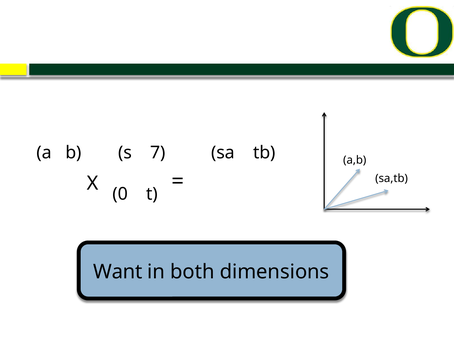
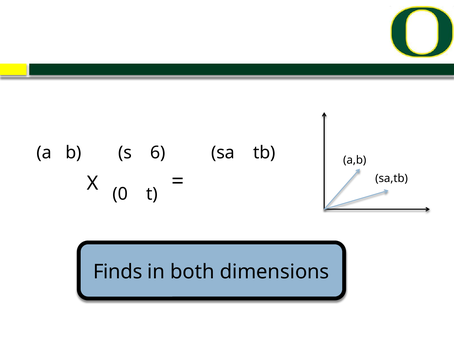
7: 7 -> 6 (158, 152)
Want: Want -> Finds (118, 271)
